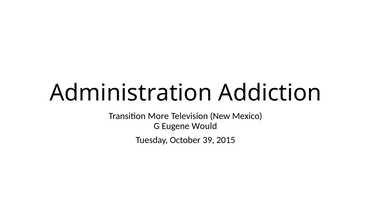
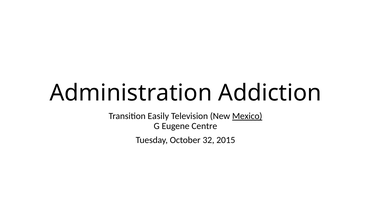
More: More -> Easily (158, 116)
Mexico underline: none -> present (247, 116)
Would: Would -> Centre (204, 126)
39: 39 -> 32 (208, 140)
